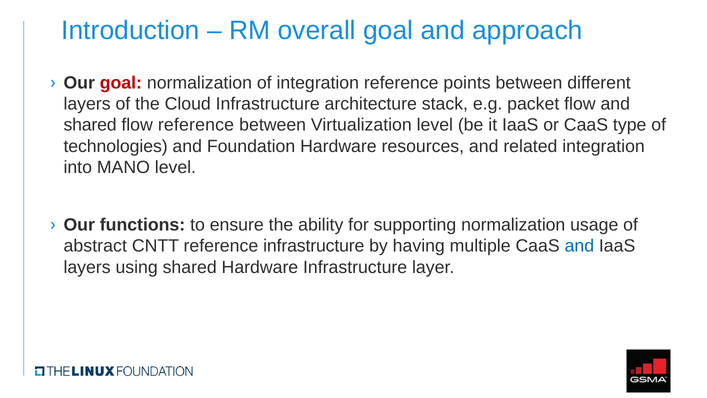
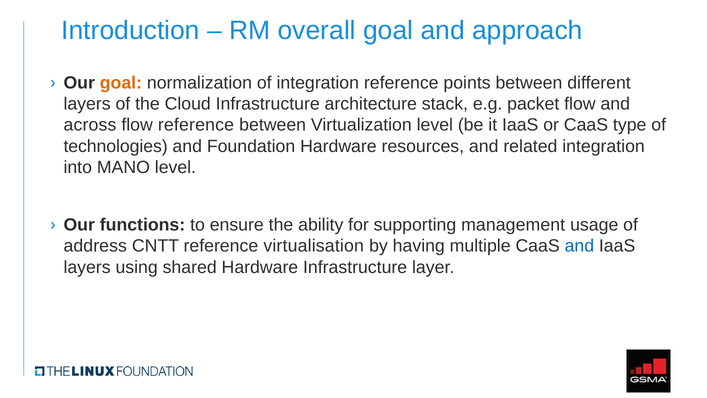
goal colour: red -> orange (121, 83)
shared: shared -> across (90, 125)
supporting normalization: normalization -> management (513, 225)
abstract: abstract -> address (95, 246)
reference infrastructure: infrastructure -> virtualisation (314, 246)
